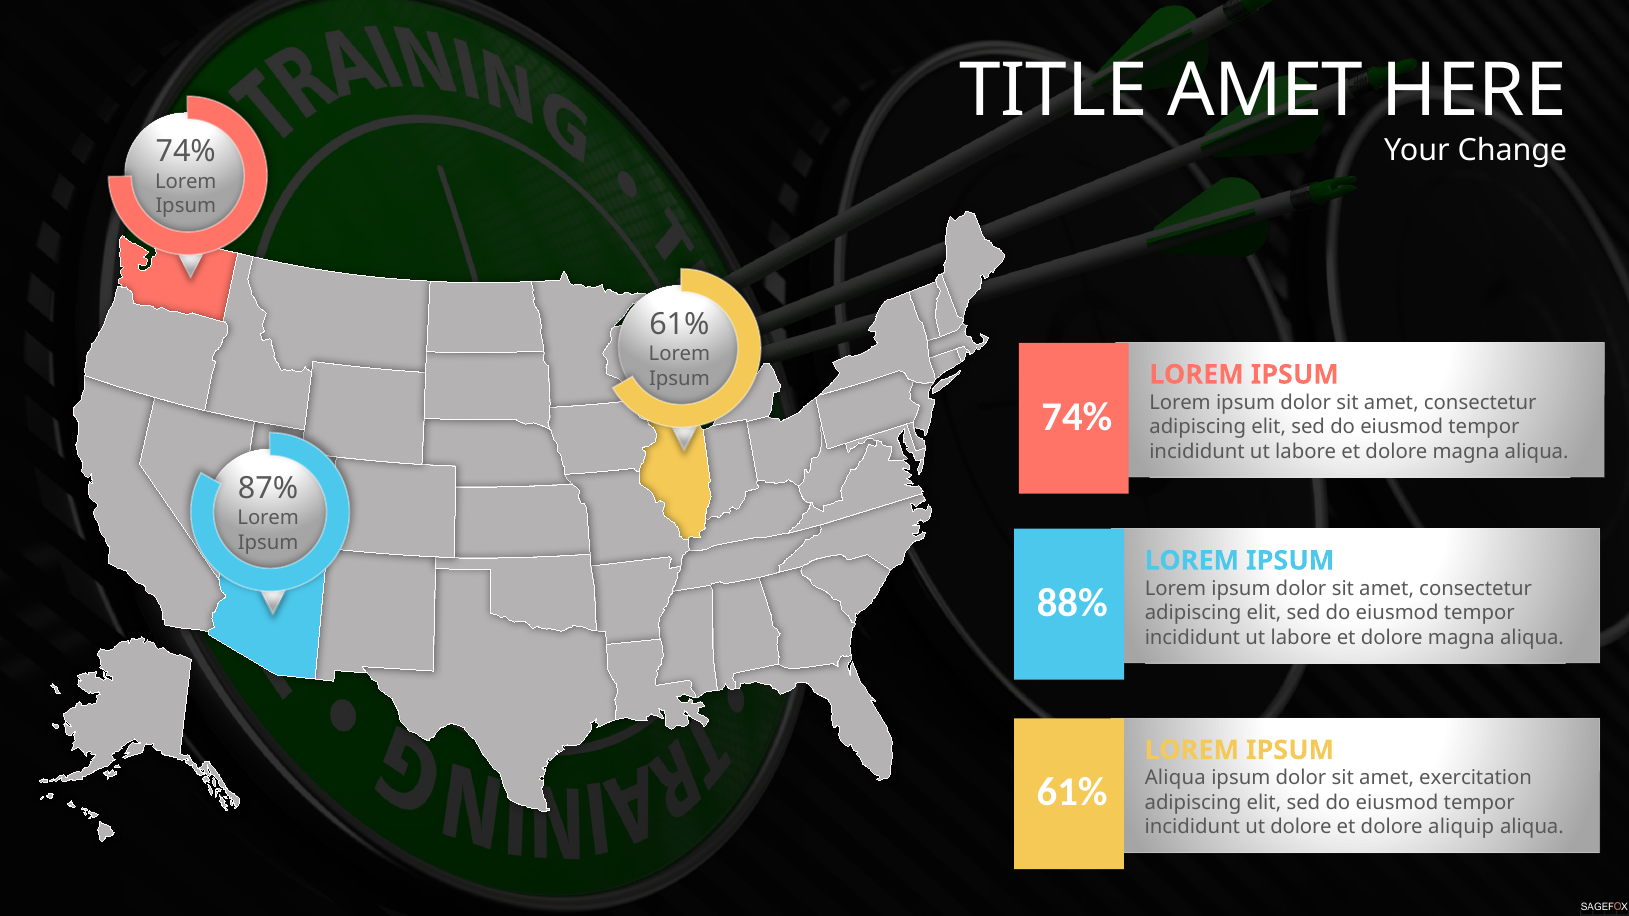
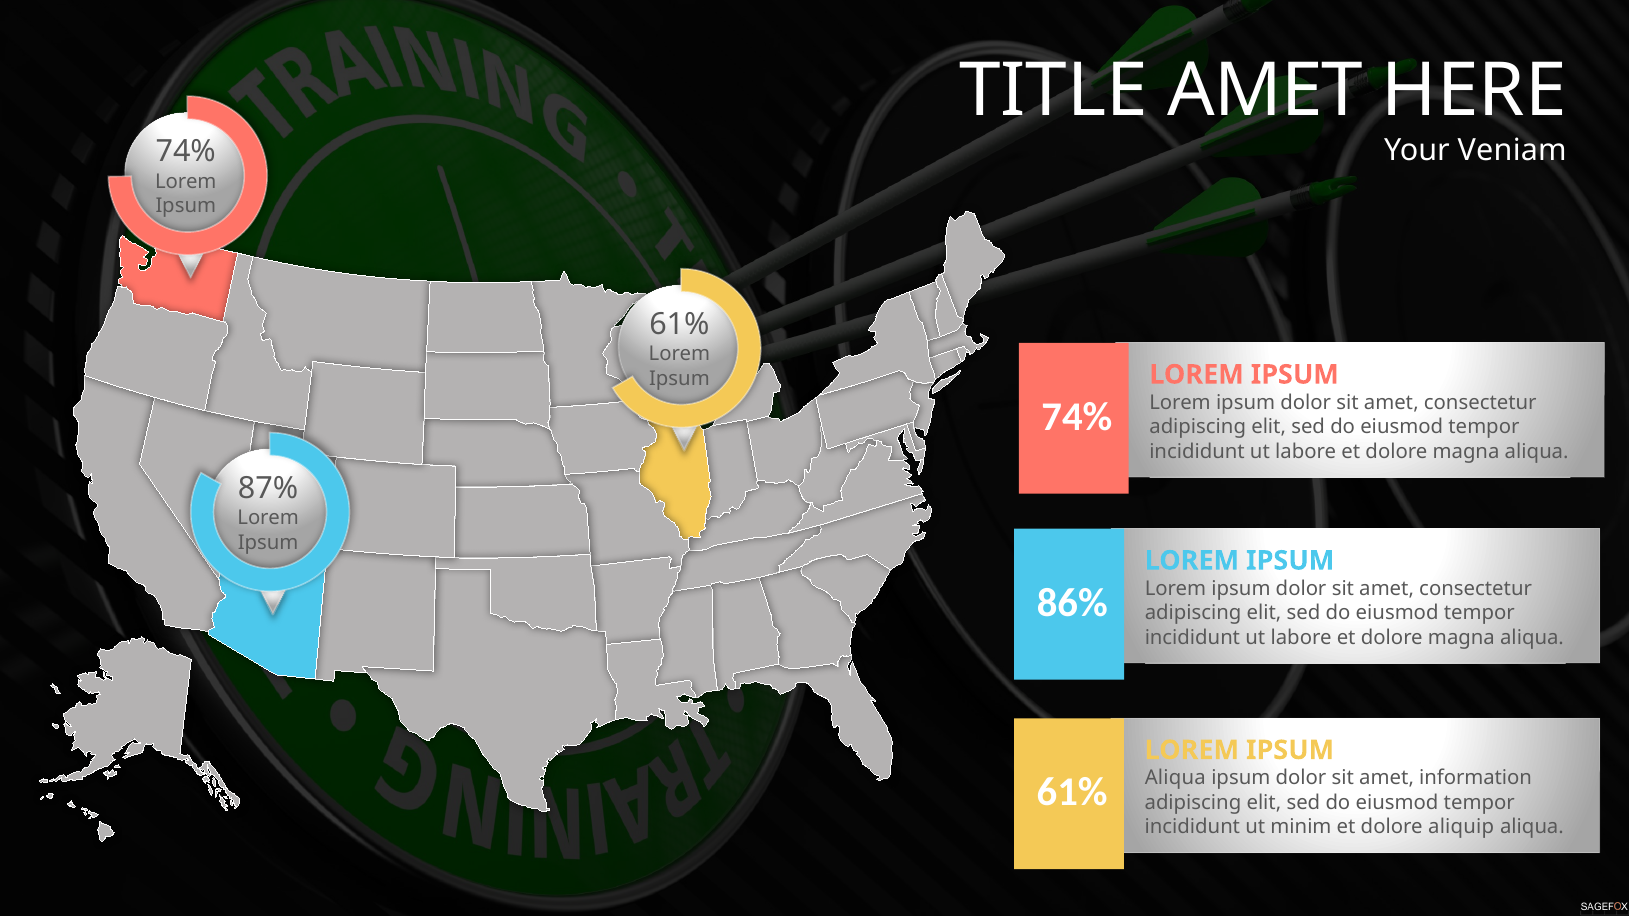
Change: Change -> Veniam (1512, 150)
88%: 88% -> 86% (1072, 603)
exercitation: exercitation -> information (1476, 778)
ut dolore: dolore -> minim (1301, 827)
